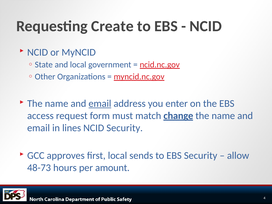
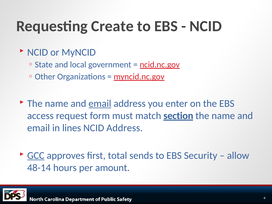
change: change -> section (178, 116)
NCID Security: Security -> Address (125, 128)
GCC underline: none -> present (36, 156)
first local: local -> total (118, 156)
48-73: 48-73 -> 48-14 (39, 168)
